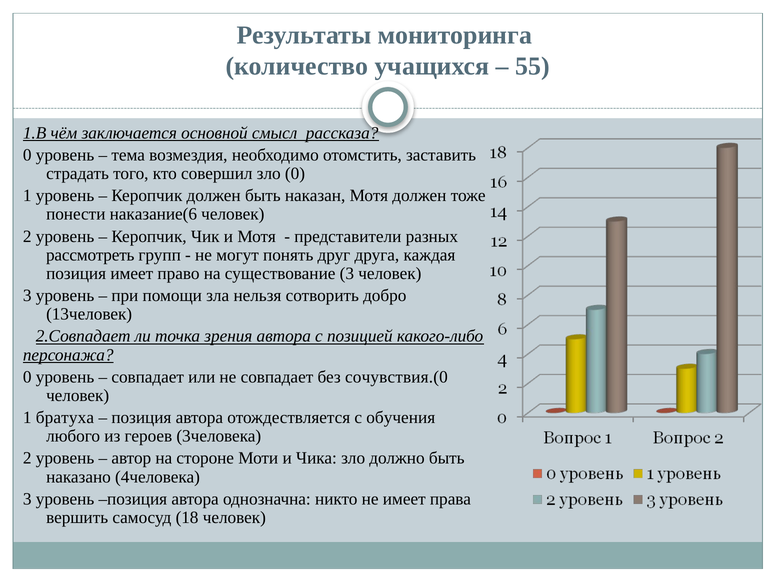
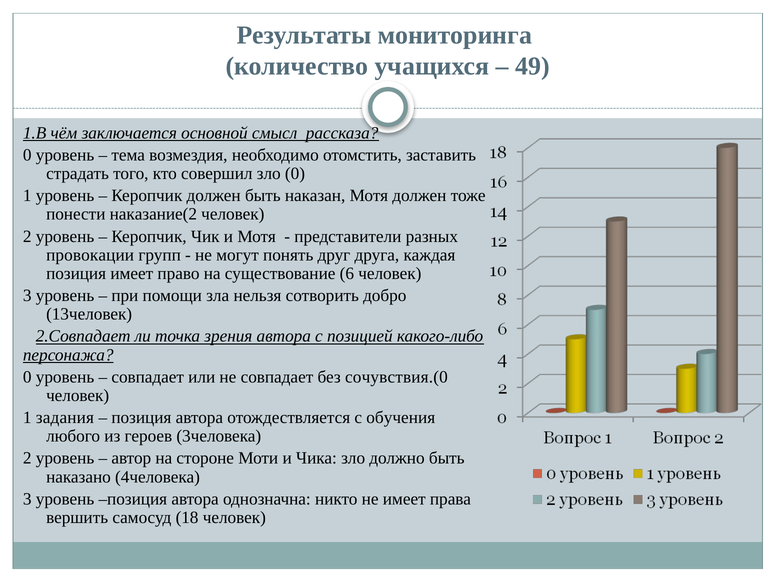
55: 55 -> 49 (532, 66)
наказание(6: наказание(6 -> наказание(2 (153, 214)
рассмотреть: рассмотреть -> провокации (90, 255)
существование 3: 3 -> 6 (347, 274)
братуха: братуха -> задания (65, 418)
